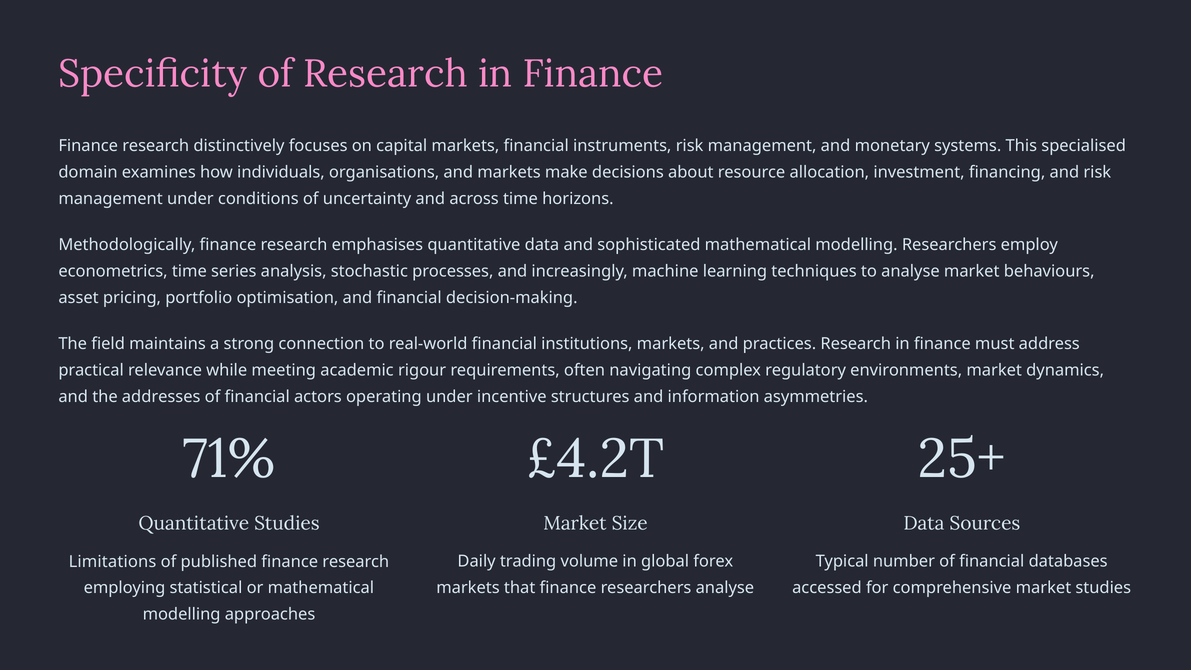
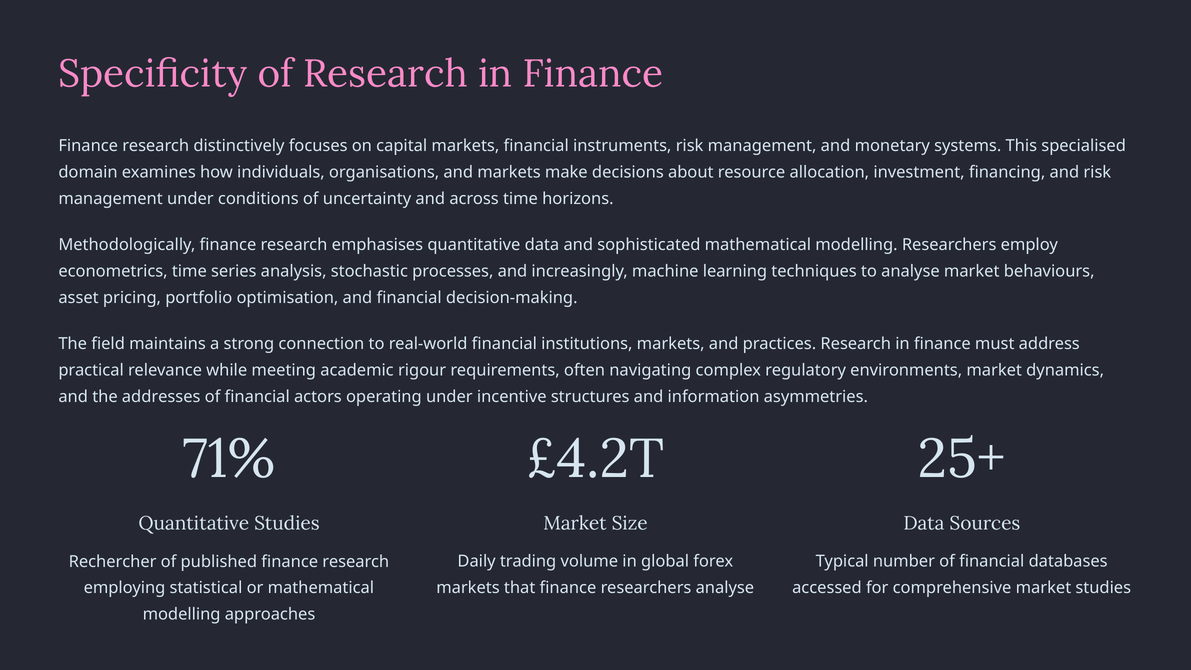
Limitations: Limitations -> Rechercher (113, 562)
